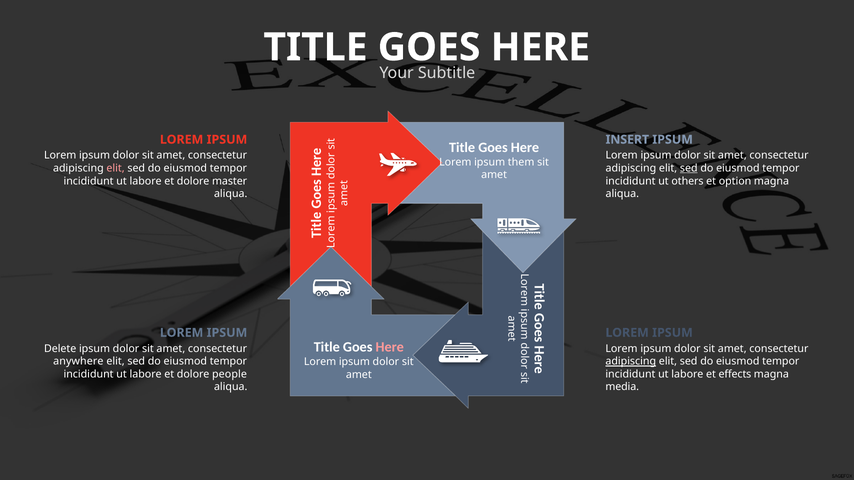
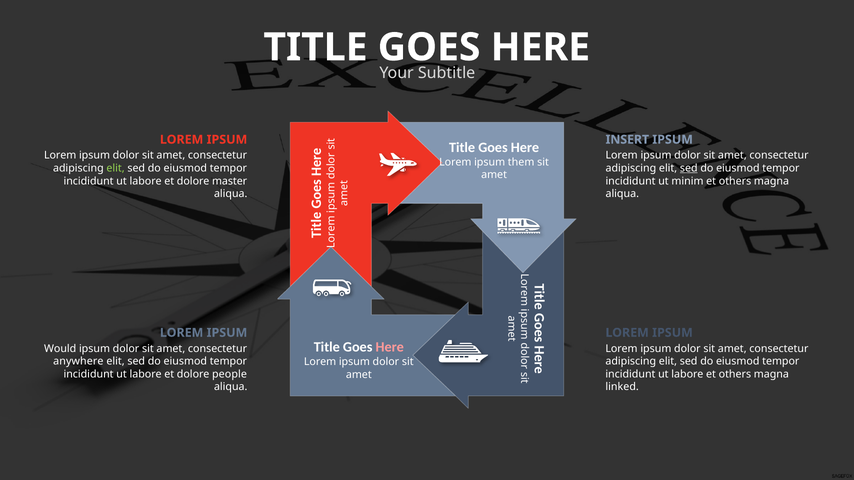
elit colour: pink -> light green (116, 168)
others: others -> minim (687, 181)
option: option -> others (735, 181)
Delete: Delete -> Would (60, 349)
adipiscing underline: present -> none (631, 362)
labore et effects: effects -> others (735, 374)
media: media -> linked (622, 387)
